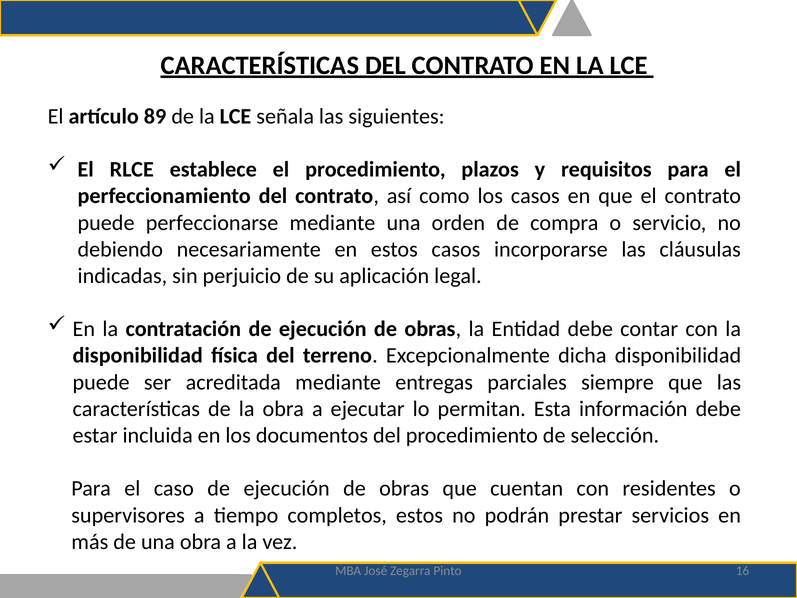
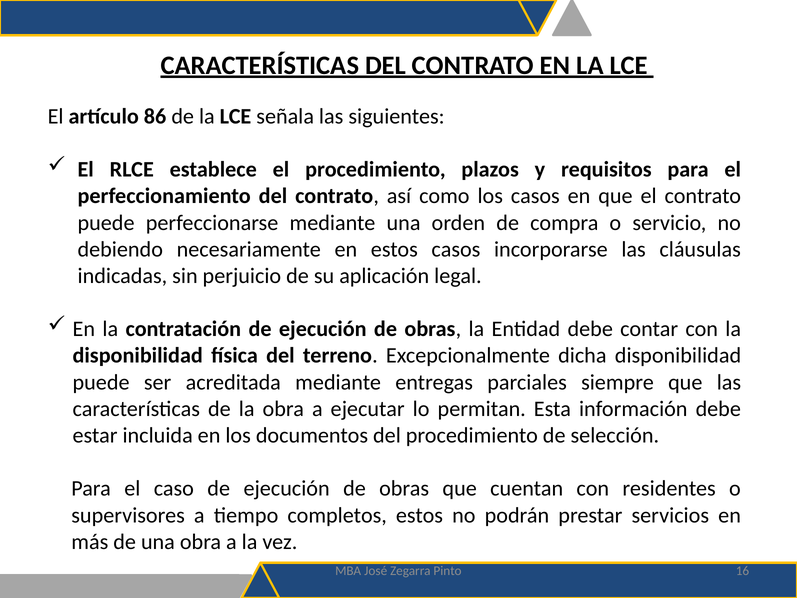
89: 89 -> 86 (155, 116)
